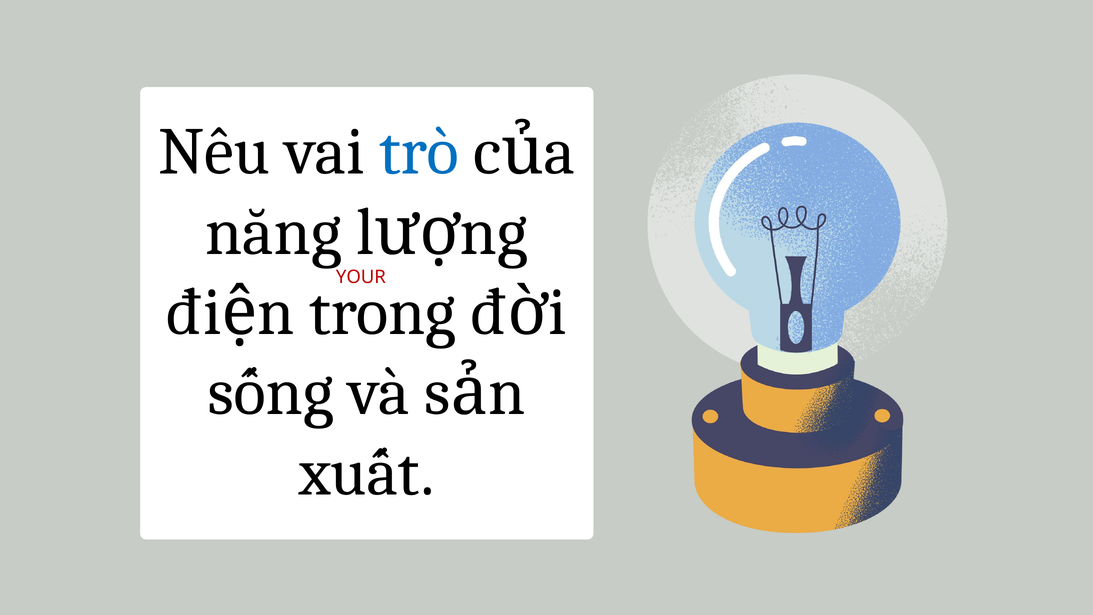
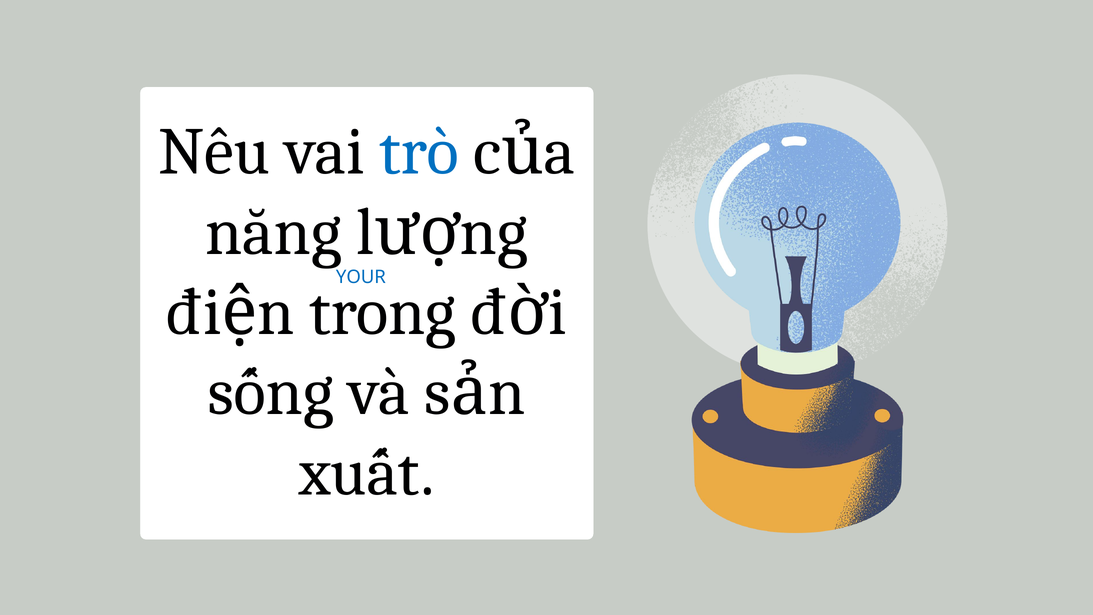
YOUR colour: red -> blue (361, 277)
